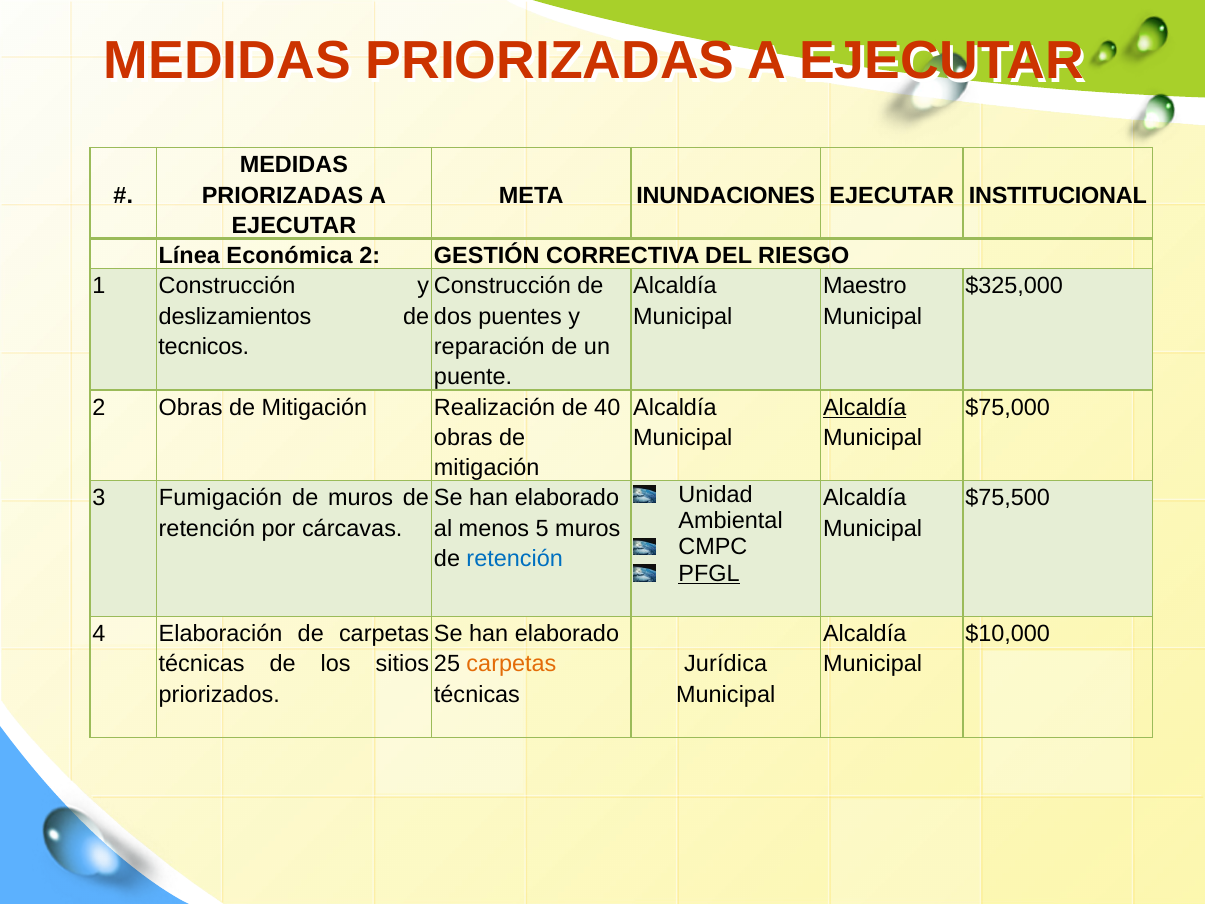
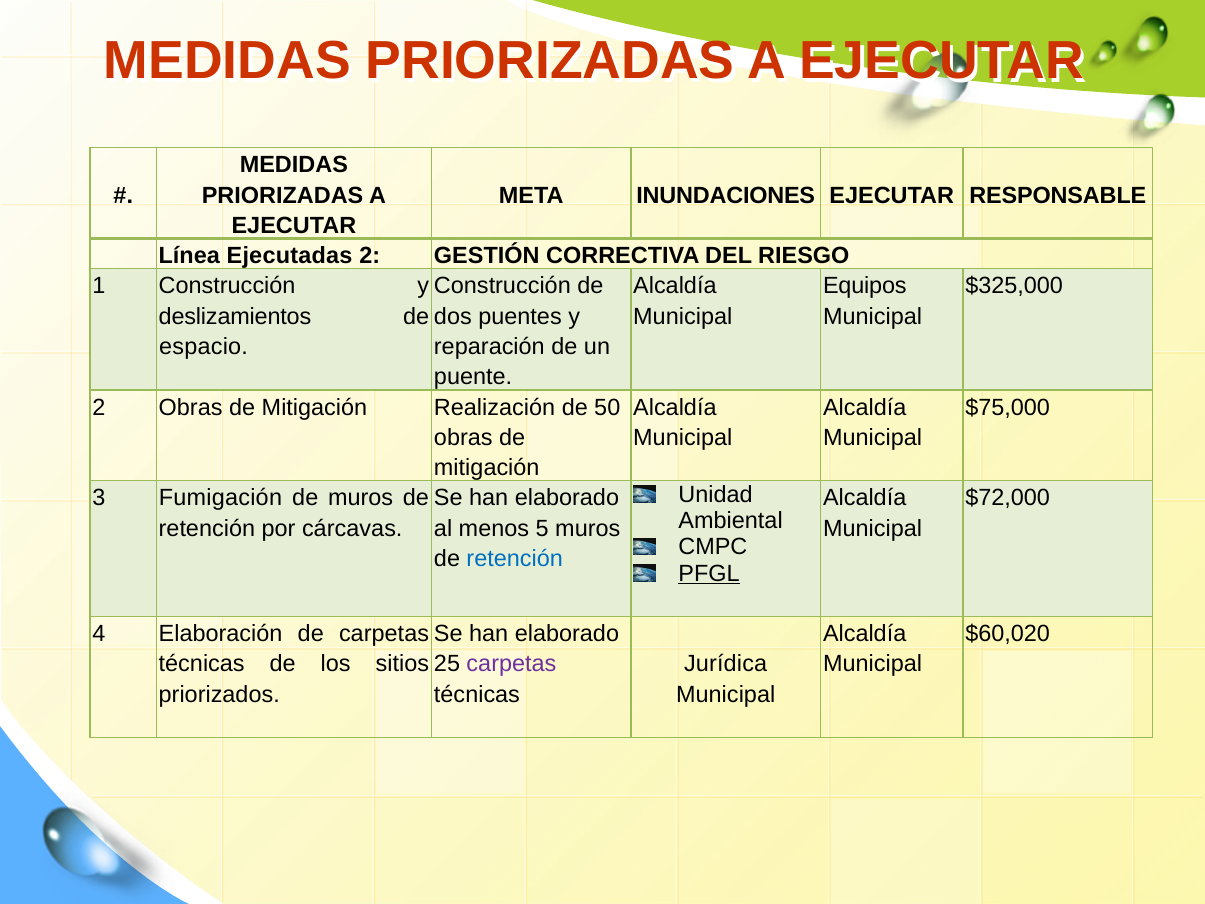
INSTITUCIONAL: INSTITUCIONAL -> RESPONSABLE (1058, 195)
Económica: Económica -> Ejecutadas (290, 256)
Maestro: Maestro -> Equipos (865, 286)
tecnicos: tecnicos -> espacio (204, 347)
40: 40 -> 50 (607, 407)
Alcaldía underline: present -> none (865, 407)
$75,500: $75,500 -> $72,000 (1008, 498)
$10,000: $10,000 -> $60,020 (1008, 634)
carpetas colour: orange -> purple (511, 664)
